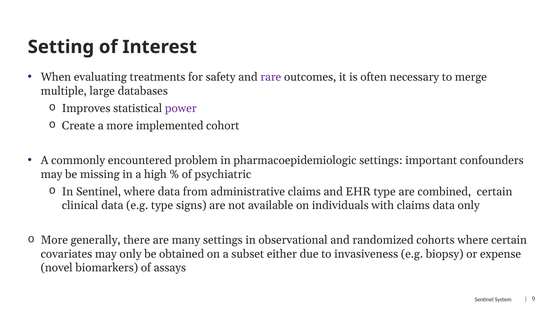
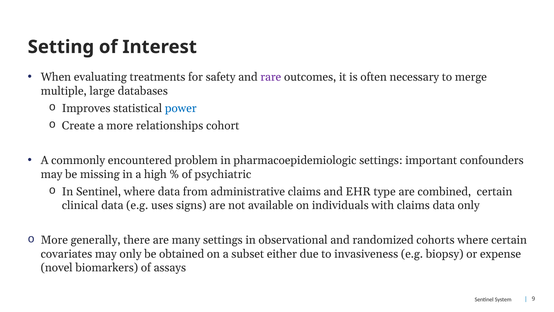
power colour: purple -> blue (181, 108)
implemented: implemented -> relationships (170, 125)
e.g type: type -> uses (162, 205)
